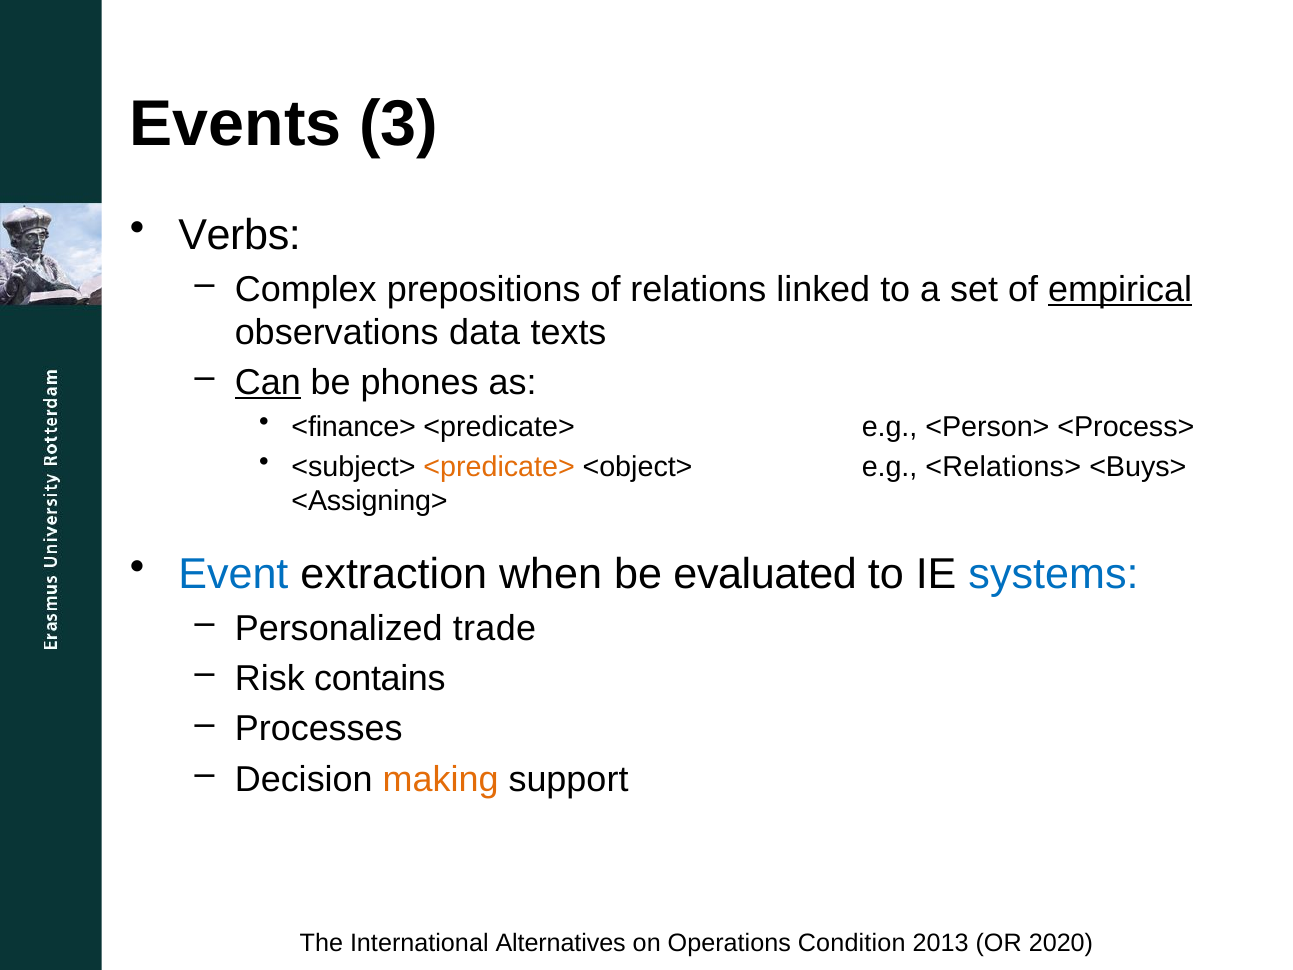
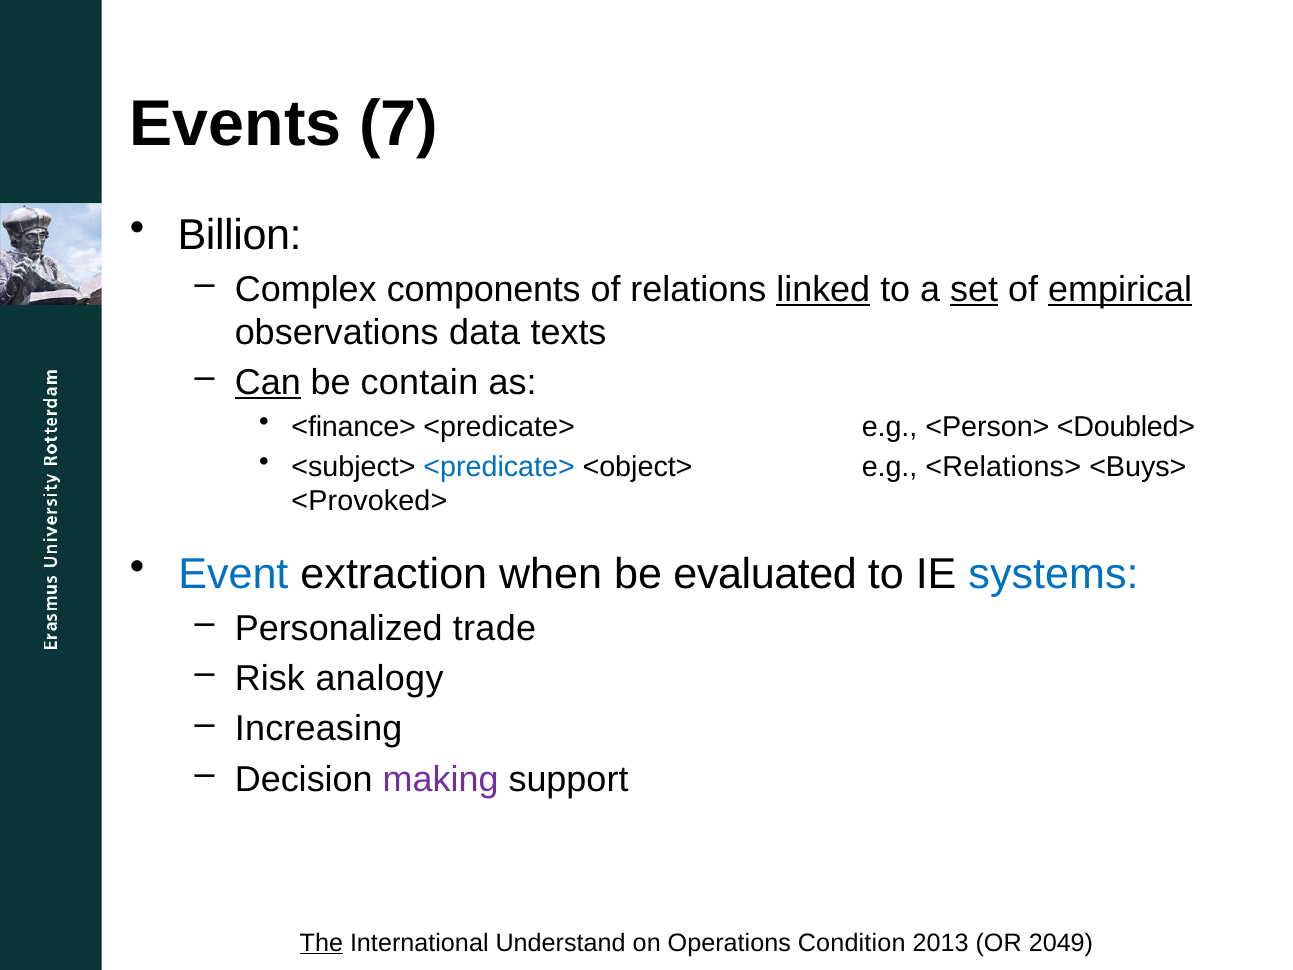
3: 3 -> 7 (399, 124)
Verbs: Verbs -> Billion (240, 235)
prepositions: prepositions -> components (484, 289)
linked underline: none -> present (823, 289)
set underline: none -> present (974, 289)
phones: phones -> contain (419, 383)
<Process>: <Process> -> <Doubled> (1126, 427)
<predicate> colour: orange -> blue (499, 467)
<Assigning>: <Assigning> -> <Provoked> (369, 501)
contains: contains -> analogy (380, 679)
Processes: Processes -> Increasing (319, 729)
making colour: orange -> purple (441, 779)
The underline: none -> present (321, 943)
Alternatives: Alternatives -> Understand (561, 943)
2020: 2020 -> 2049 (1061, 943)
